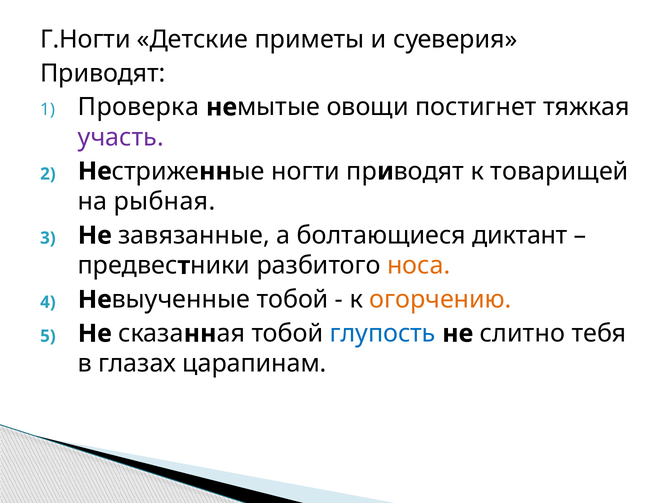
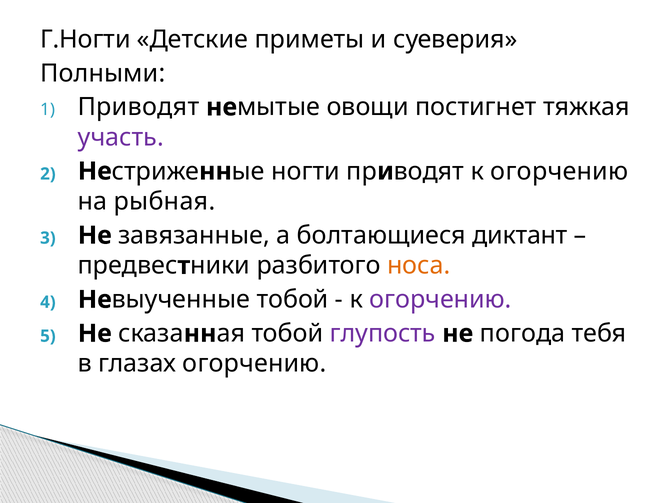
Приводят: Приводят -> Полными (103, 73)
Проверка: Проверка -> Приводят (139, 107)
товарищей: товарищей -> огорчению (559, 171)
огорчению colour: orange -> purple (441, 299)
глупость colour: blue -> purple (383, 333)
слитно: слитно -> погода (523, 333)
глазах царапинам: царапинам -> огорчению (254, 363)
